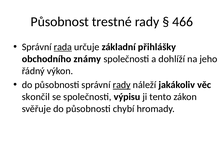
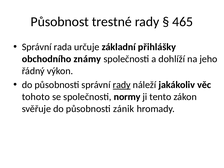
466: 466 -> 465 (183, 22)
rada underline: present -> none (63, 47)
skončil: skončil -> tohoto (36, 97)
výpisu: výpisu -> normy (127, 97)
chybí: chybí -> zánik (124, 109)
